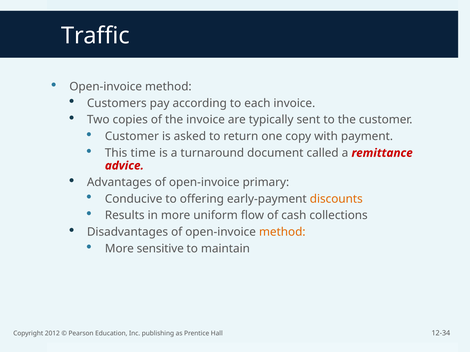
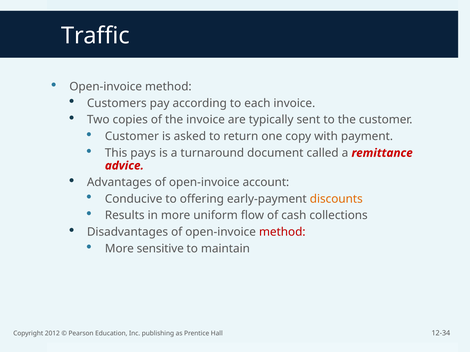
time: time -> pays (143, 153)
primary: primary -> account (266, 182)
method colour: orange -> red (282, 232)
